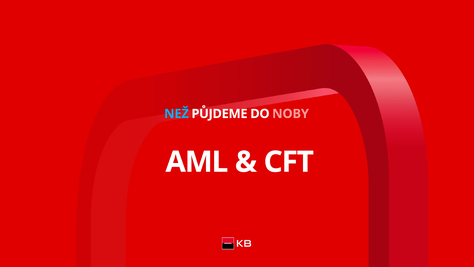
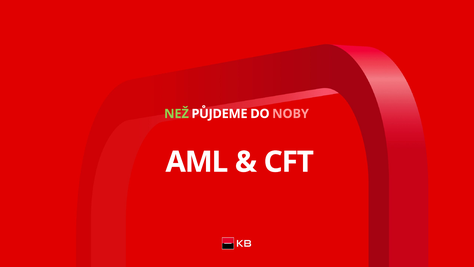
NEŽ colour: light blue -> light green (176, 114)
